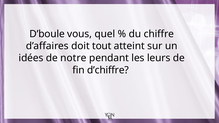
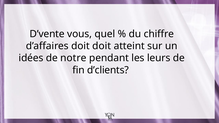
D’boule: D’boule -> D’vente (47, 34)
doit tout: tout -> doit (102, 46)
d’chiffre: d’chiffre -> d’clients (108, 70)
